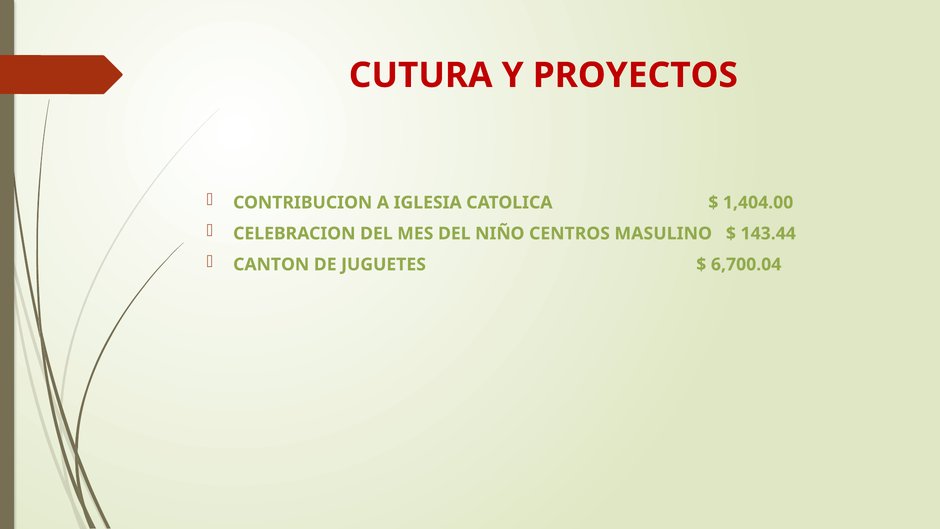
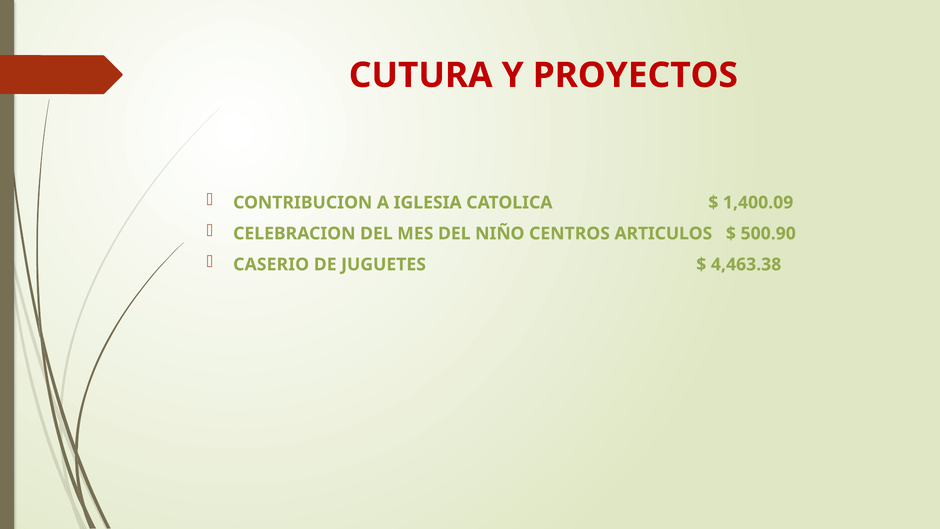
1,404.00: 1,404.00 -> 1,400.09 (758, 202)
MASULINO: MASULINO -> ARTICULOS (663, 233)
143.44: 143.44 -> 500.90 (768, 233)
CANTON: CANTON -> CASERIO (271, 264)
6,700.04: 6,700.04 -> 4,463.38 (746, 264)
